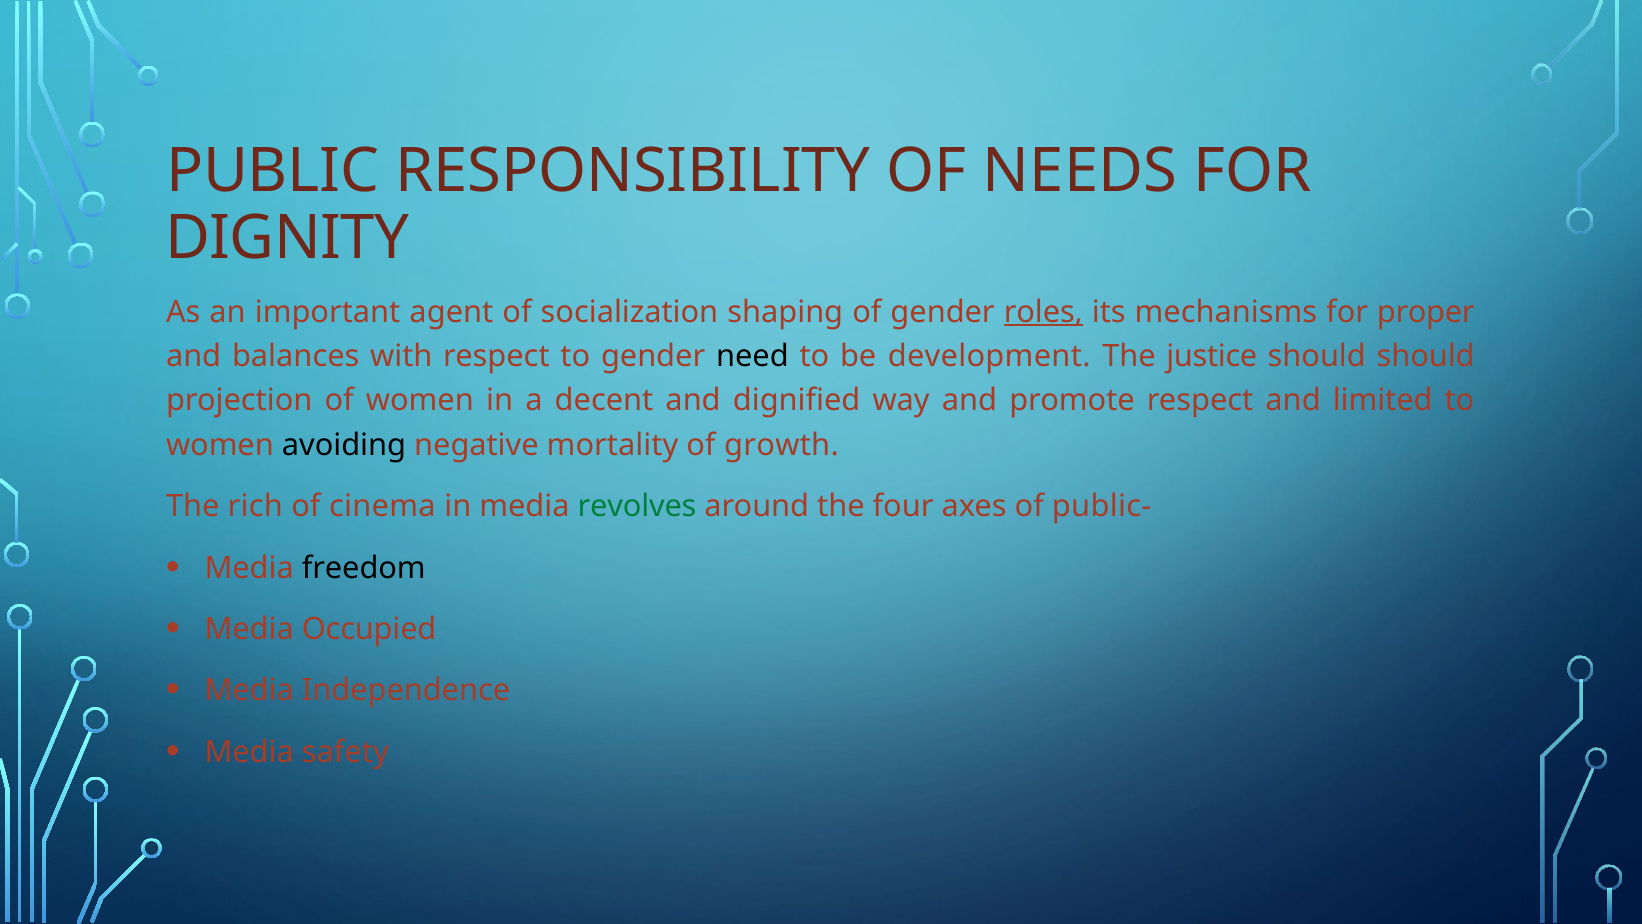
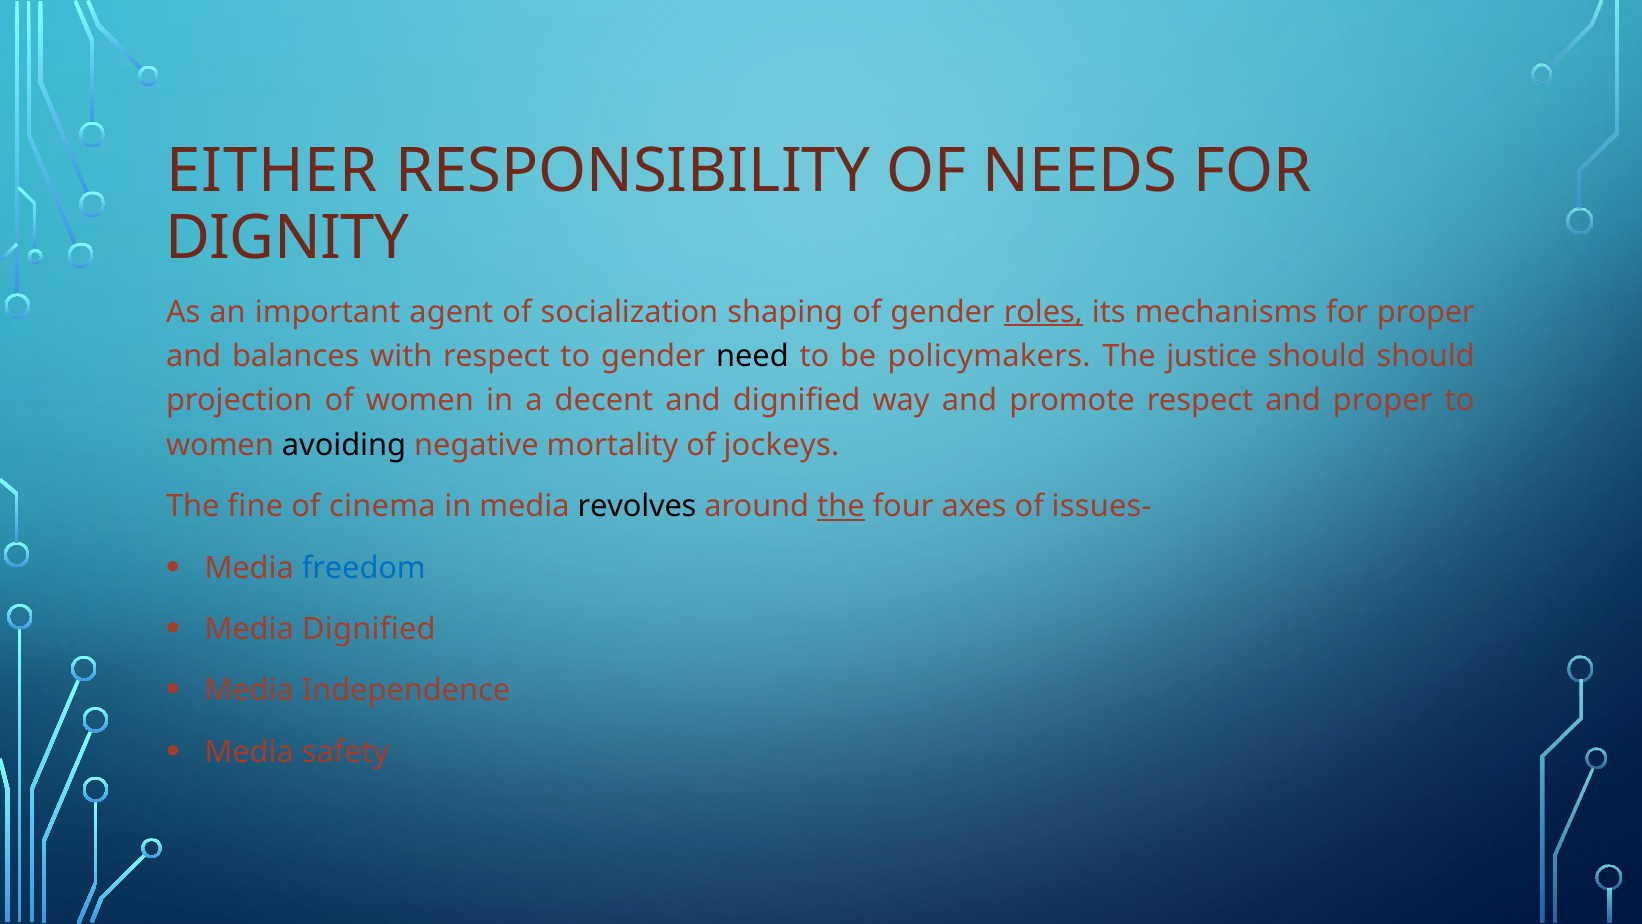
PUBLIC: PUBLIC -> EITHER (272, 171)
development: development -> policymakers (989, 356)
and limited: limited -> proper (1383, 400)
growth: growth -> jockeys (781, 445)
rich: rich -> fine (255, 506)
revolves colour: green -> black (637, 506)
the underline: none -> present (841, 506)
public-: public- -> issues- (1102, 506)
freedom colour: black -> blue (364, 568)
Media Occupied: Occupied -> Dignified (369, 629)
